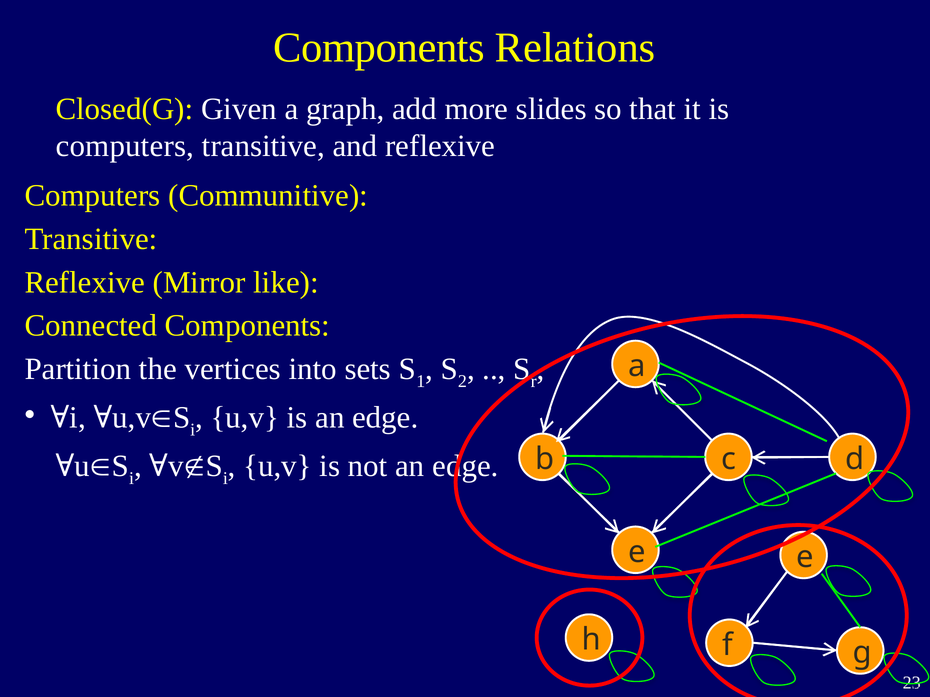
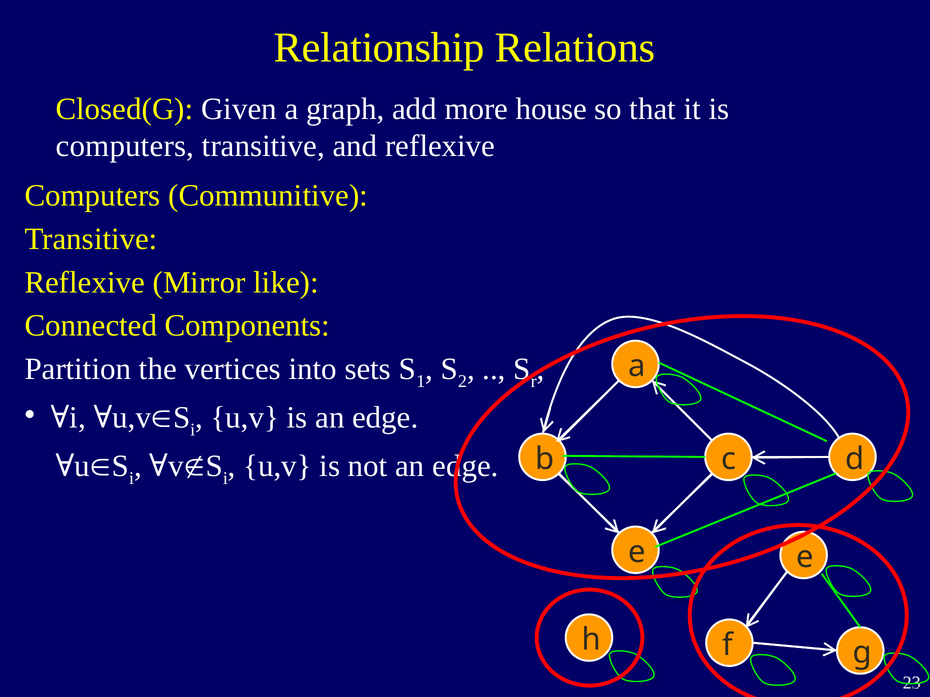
Components: Components -> Relationship (379, 48)
slides: slides -> house (551, 109)
